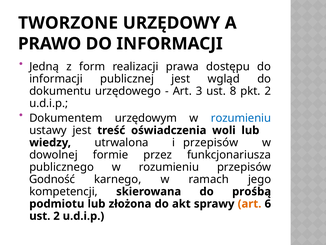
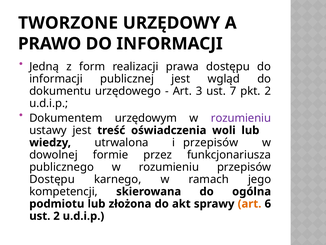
8: 8 -> 7 (233, 91)
rozumieniu colour: blue -> purple (241, 118)
Godność: Godność -> Dostępu (52, 179)
prośbą: prośbą -> ogólna (252, 191)
